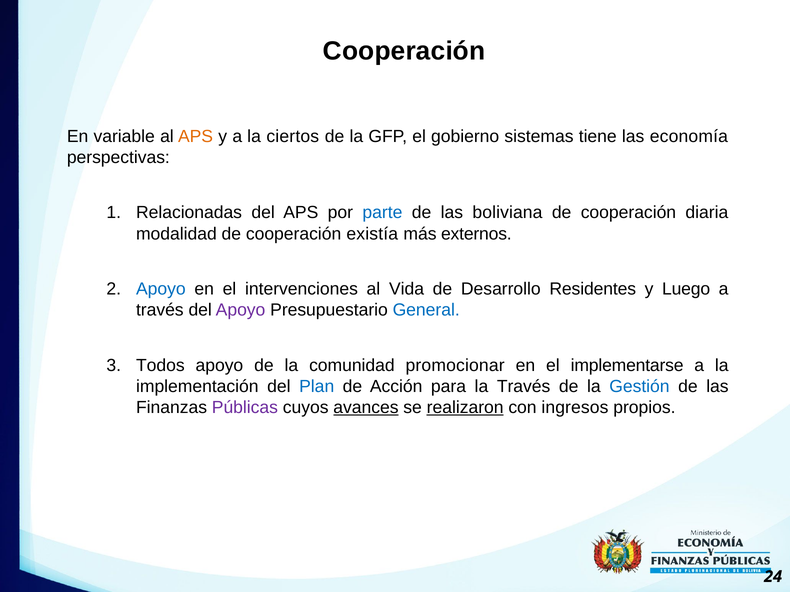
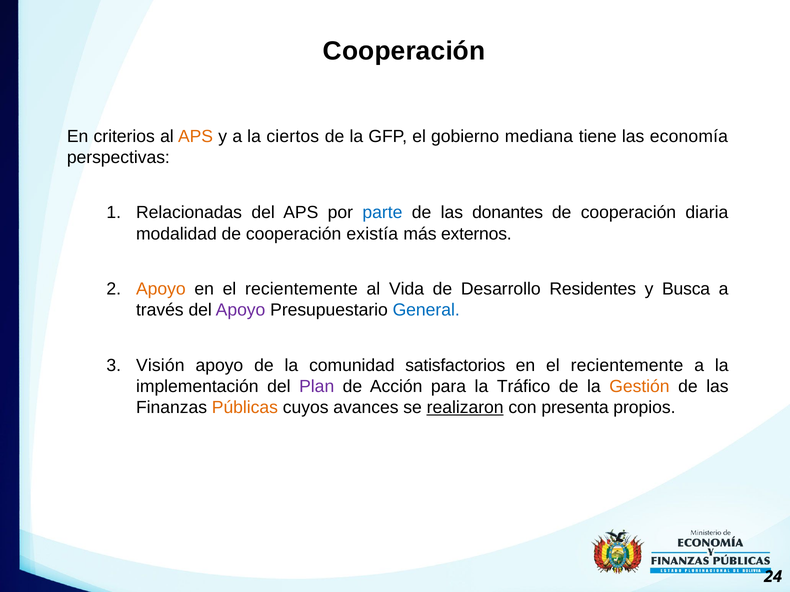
variable: variable -> criterios (124, 137)
sistemas: sistemas -> mediana (539, 137)
boliviana: boliviana -> donantes (508, 213)
Apoyo colour: blue -> orange (161, 289)
intervenciones: intervenciones -> recientemente (301, 289)
Luego: Luego -> Busca (686, 289)
Todos: Todos -> Visión (160, 366)
promocionar: promocionar -> satisfactorios (455, 366)
implementarse: implementarse -> recientemente (627, 366)
Plan colour: blue -> purple (317, 387)
la Través: Través -> Tráfico (524, 387)
Gestión colour: blue -> orange (639, 387)
Públicas colour: purple -> orange (245, 408)
avances underline: present -> none (366, 408)
ingresos: ingresos -> presenta (575, 408)
